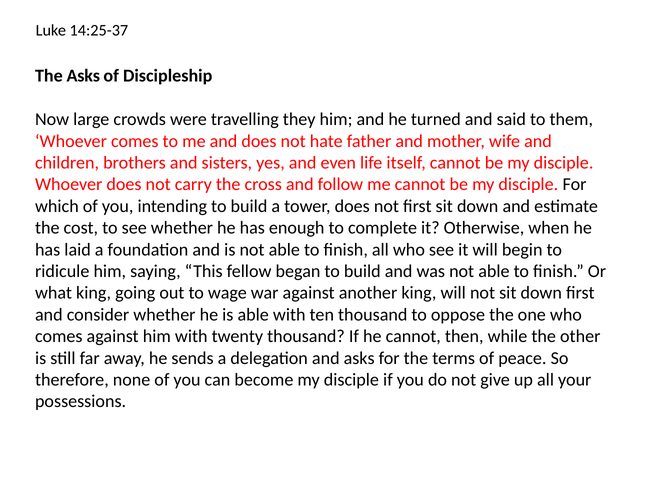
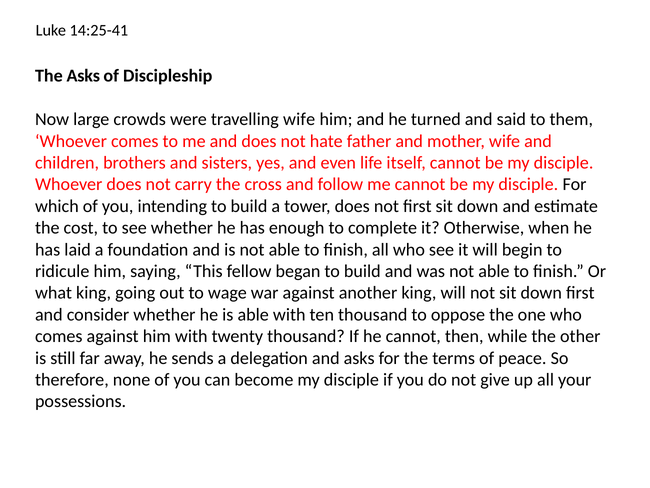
14:25-37: 14:25-37 -> 14:25-41 (99, 31)
travelling they: they -> wife (299, 119)
